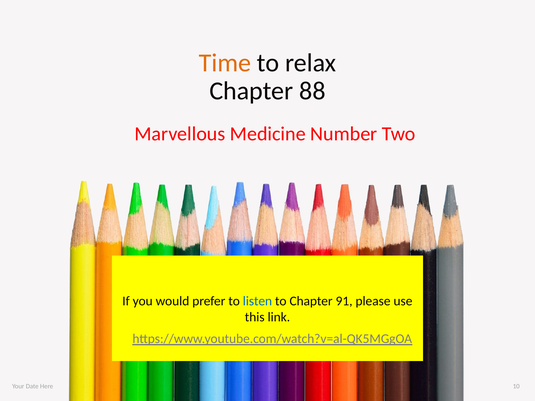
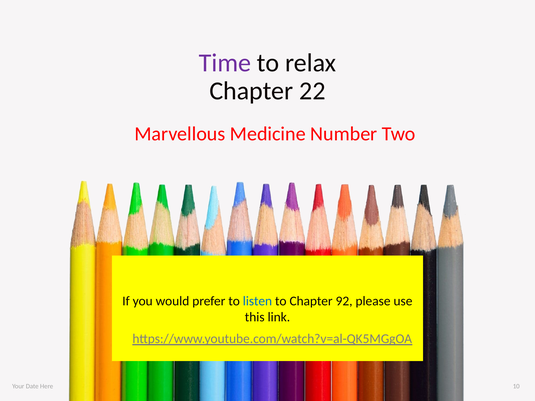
Time colour: orange -> purple (225, 63)
88: 88 -> 22 (312, 91)
91: 91 -> 92 (344, 301)
